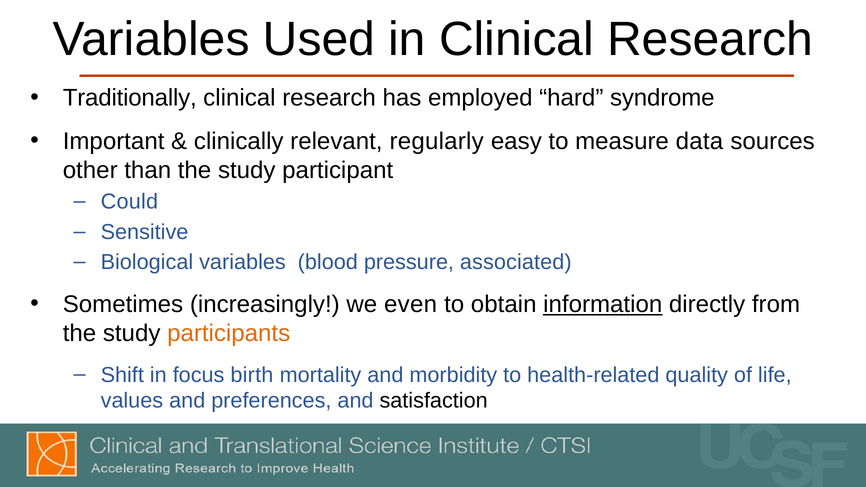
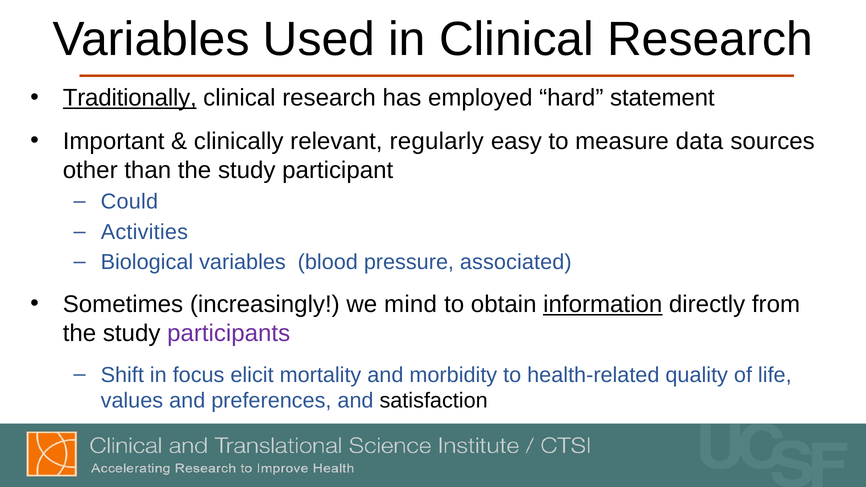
Traditionally underline: none -> present (130, 98)
syndrome: syndrome -> statement (662, 98)
Sensitive: Sensitive -> Activities (144, 232)
even: even -> mind (411, 304)
participants colour: orange -> purple (229, 333)
birth: birth -> elicit (252, 375)
